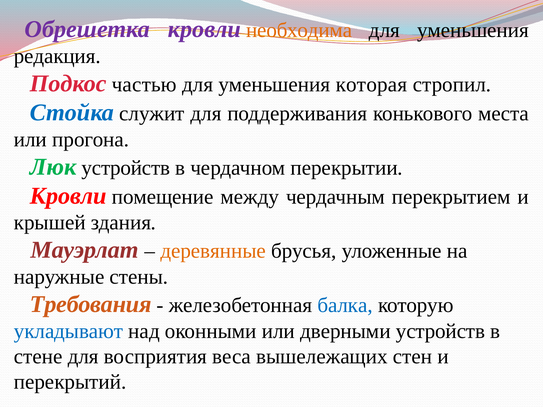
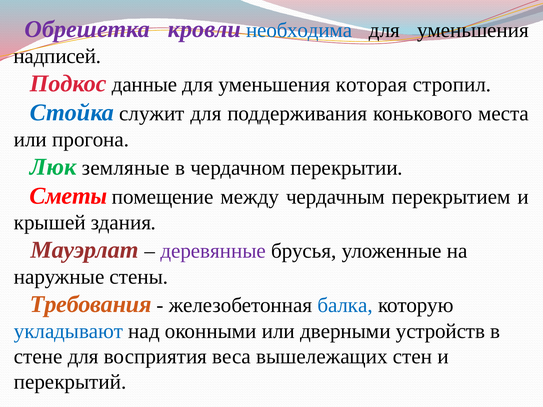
необходима colour: orange -> blue (299, 30)
редакция: редакция -> надписей (57, 56)
частью: частью -> данные (144, 85)
Люк устройств: устройств -> земляные (126, 168)
Кровли: Кровли -> Сметы (68, 196)
деревянные colour: orange -> purple (213, 251)
